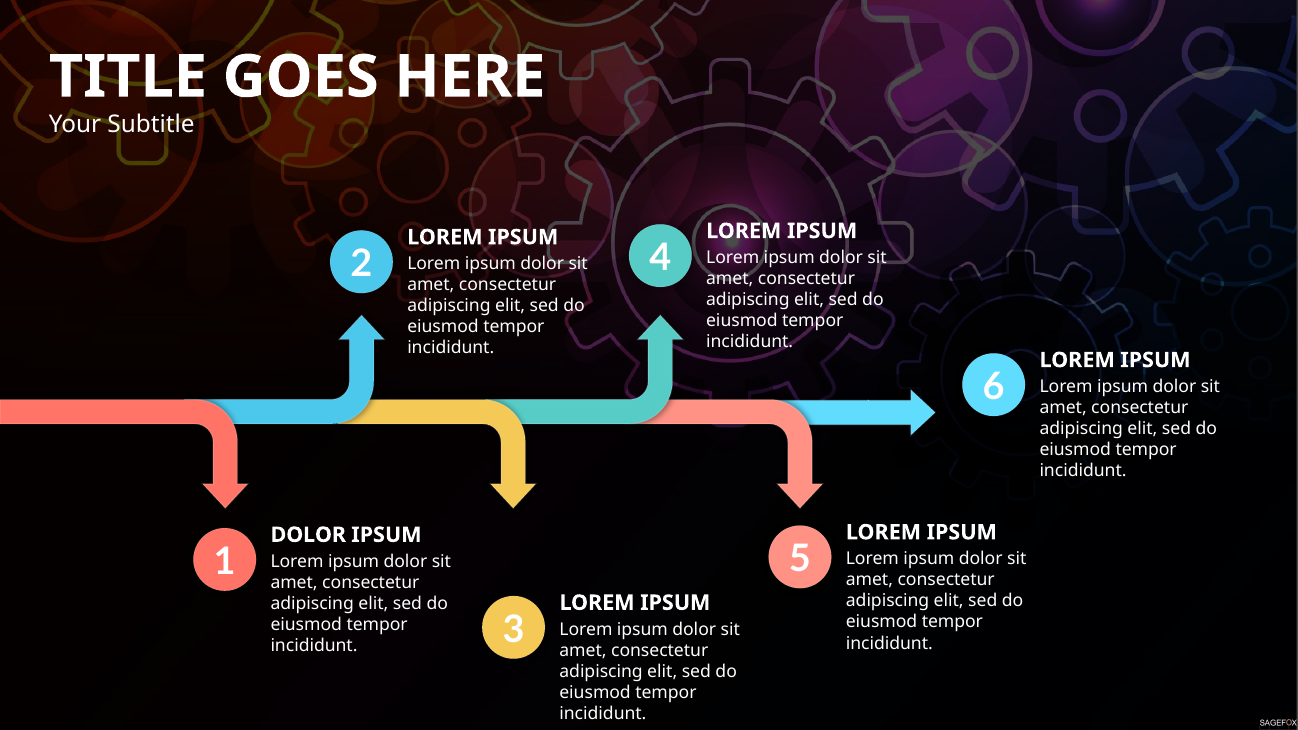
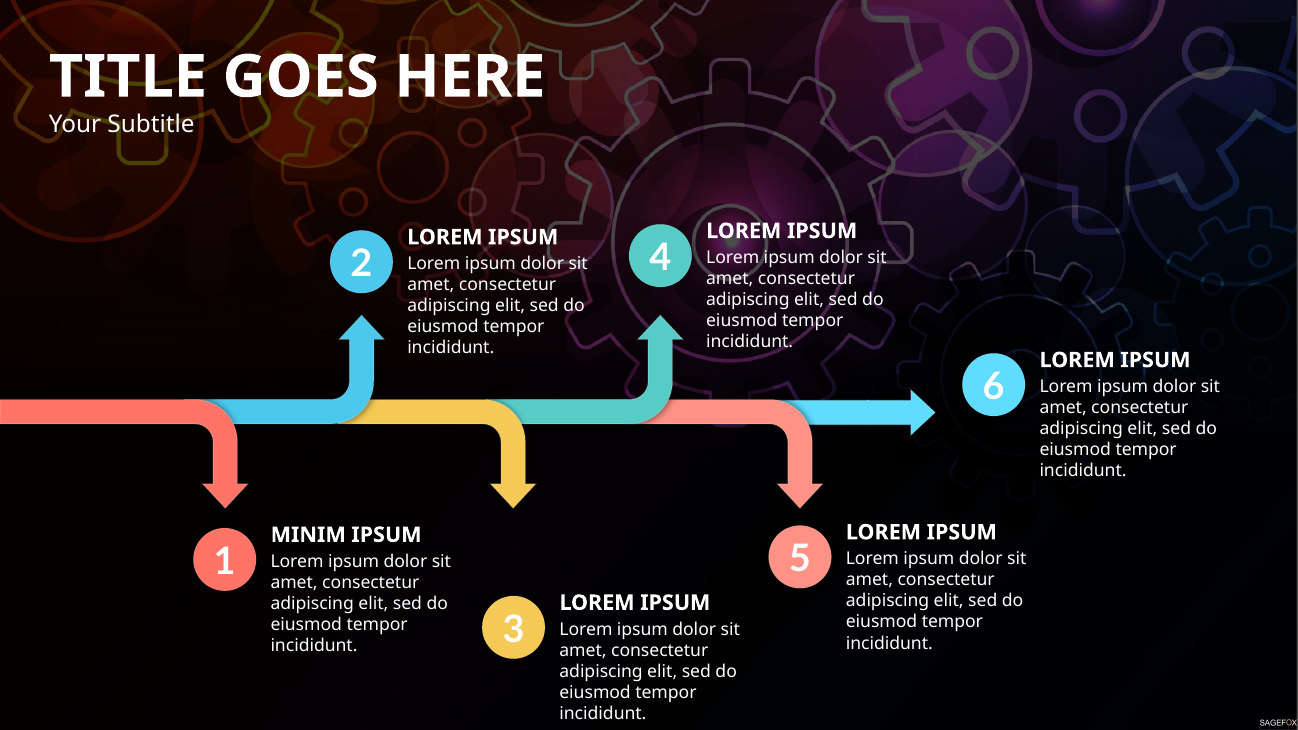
DOLOR: DOLOR -> MINIM (308, 535)
